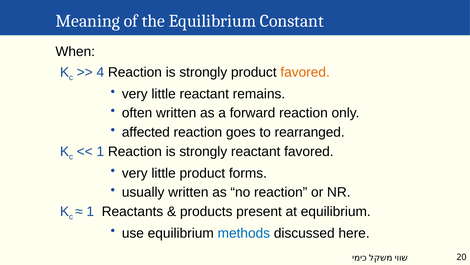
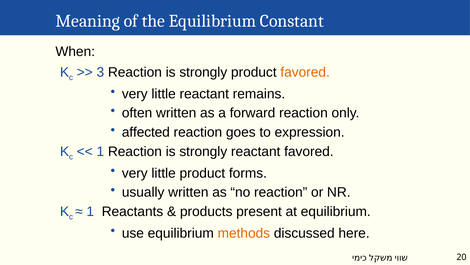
4: 4 -> 3 (100, 72)
rearranged: rearranged -> expression (310, 132)
methods colour: blue -> orange (244, 233)
